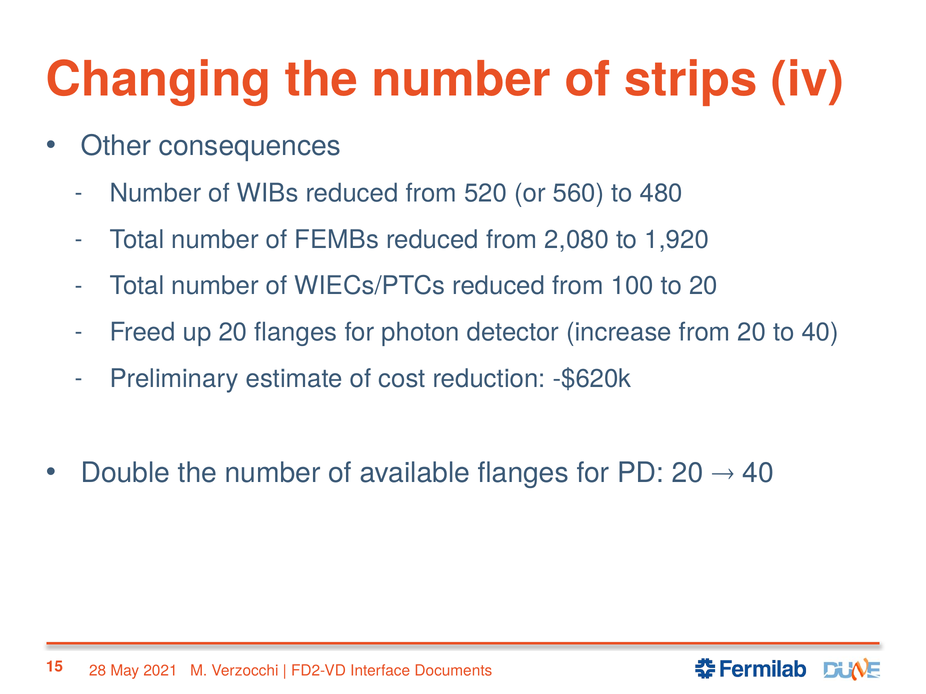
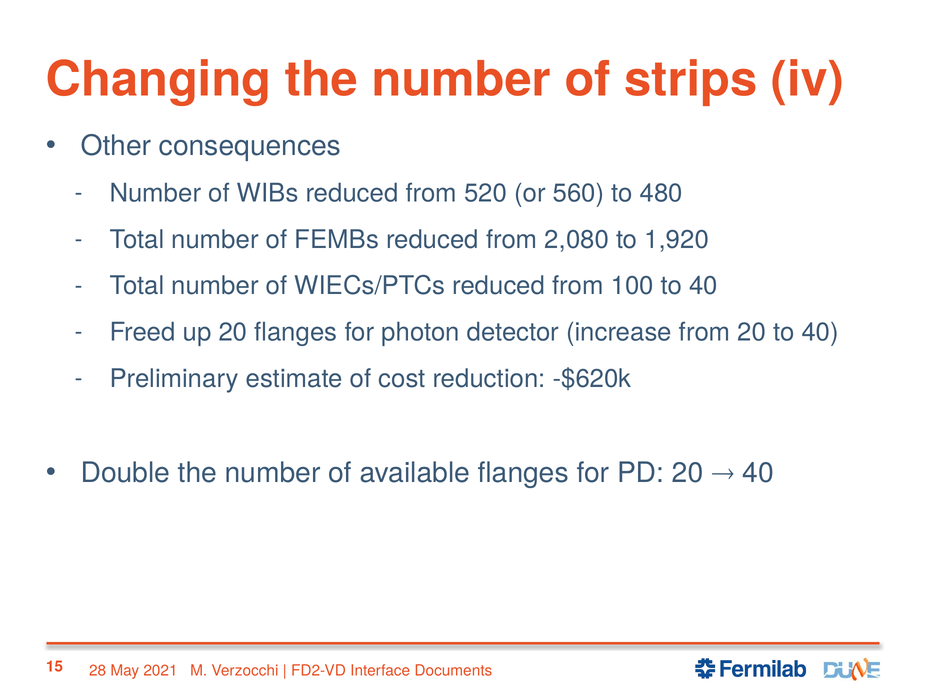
100 to 20: 20 -> 40 (703, 286)
